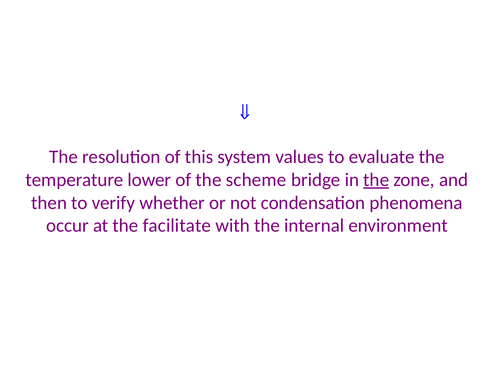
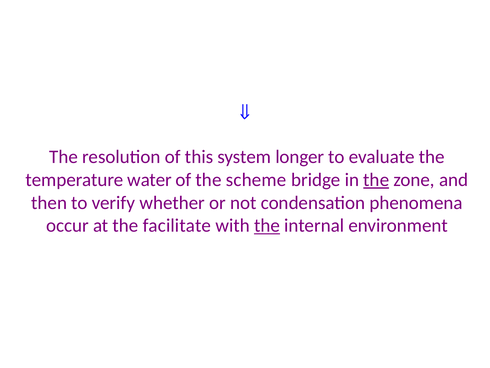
values: values -> longer (300, 157)
lower: lower -> water (149, 180)
the underline: none -> present (267, 225)
